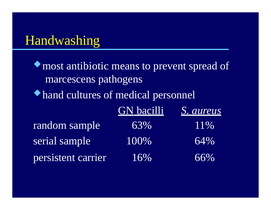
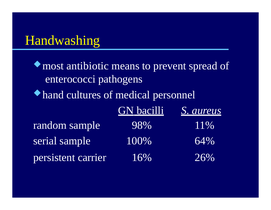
marcescens: marcescens -> enterococci (70, 79)
63%: 63% -> 98% (142, 125)
66%: 66% -> 26% (205, 157)
